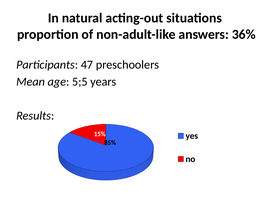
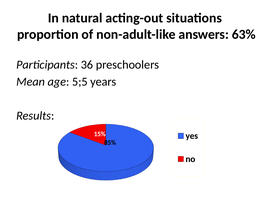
36%: 36% -> 63% (244, 34)
47: 47 -> 36 (87, 65)
